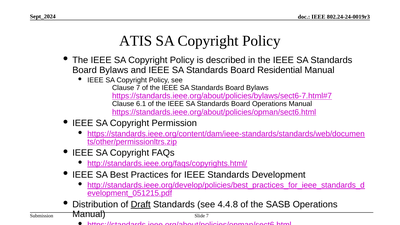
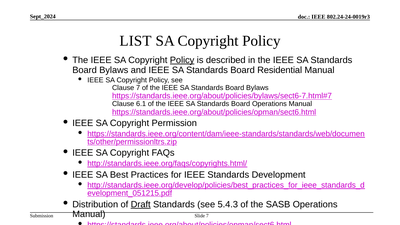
ATIS: ATIS -> LIST (136, 41)
Policy underline: none -> present (182, 60)
4.4.8: 4.4.8 -> 5.4.3 (228, 204)
